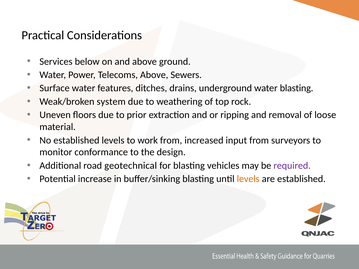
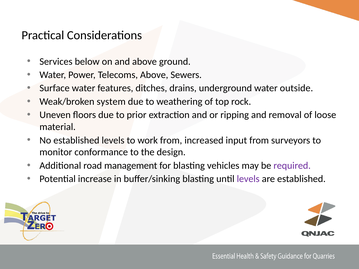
water blasting: blasting -> outside (296, 88)
geotechnical: geotechnical -> management (131, 166)
levels colour: orange -> purple (248, 179)
